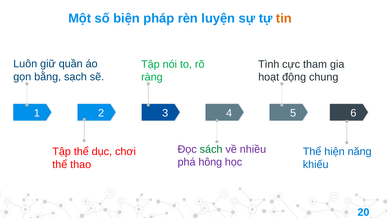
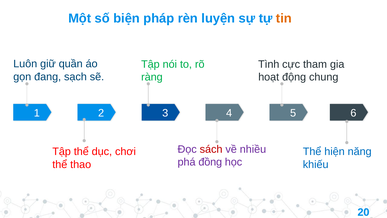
bằng: bằng -> đang (48, 77)
sách colour: green -> red (211, 149)
hông: hông -> đồng (210, 162)
